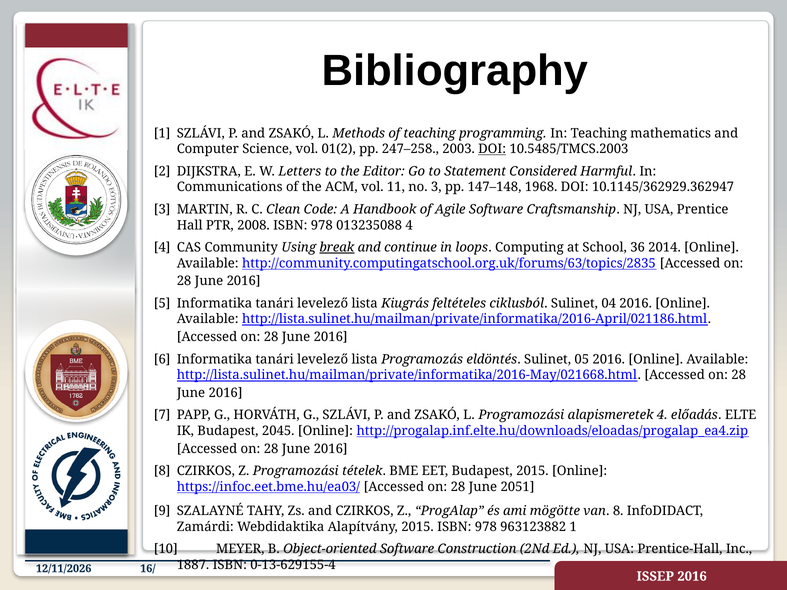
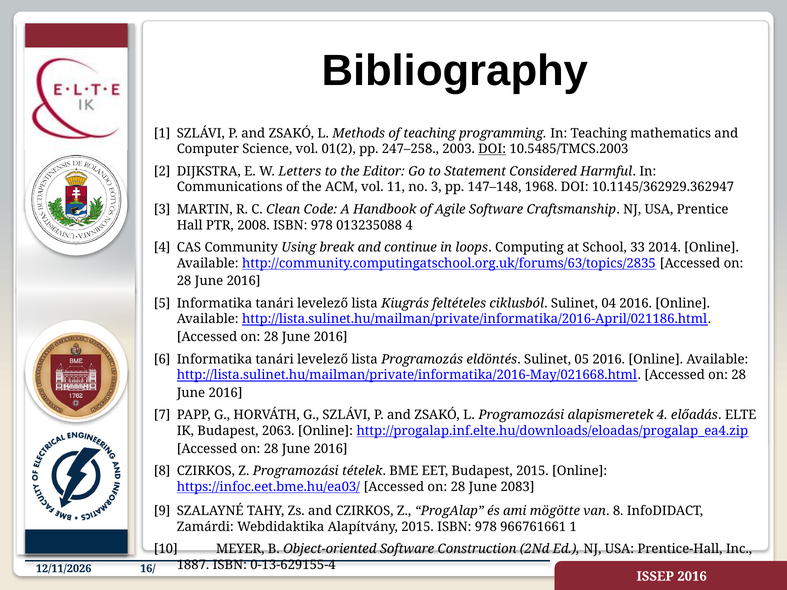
break underline: present -> none (337, 248)
36: 36 -> 33 (638, 248)
2045: 2045 -> 2063 (278, 431)
2051: 2051 -> 2083 (518, 487)
963123882: 963123882 -> 966761661 (533, 527)
